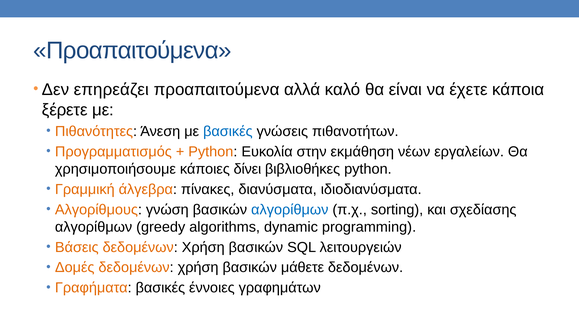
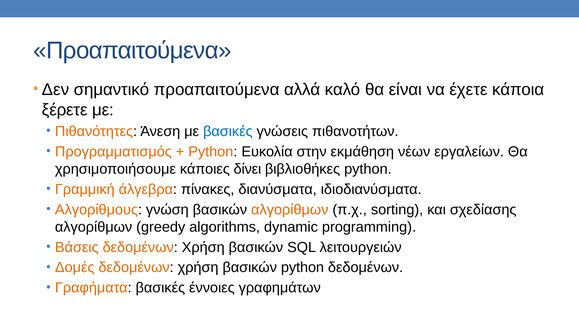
επηρεάζει: επηρεάζει -> σημαντικό (112, 89)
αλγορίθμων colour: blue -> orange (290, 209)
βασικών μάθετε: μάθετε -> python (303, 267)
